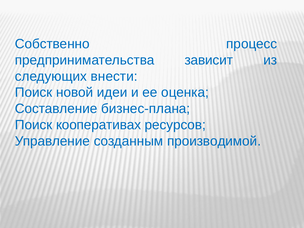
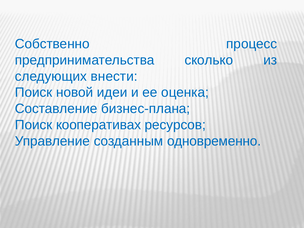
зависит: зависит -> сколько (209, 60)
производимой: производимой -> одновременно (214, 141)
